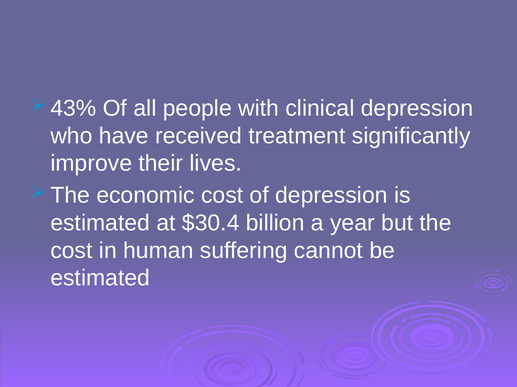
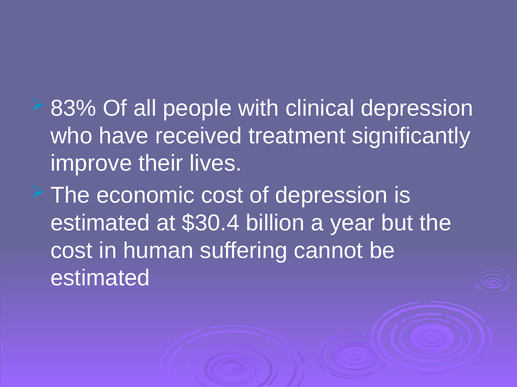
43%: 43% -> 83% (73, 108)
